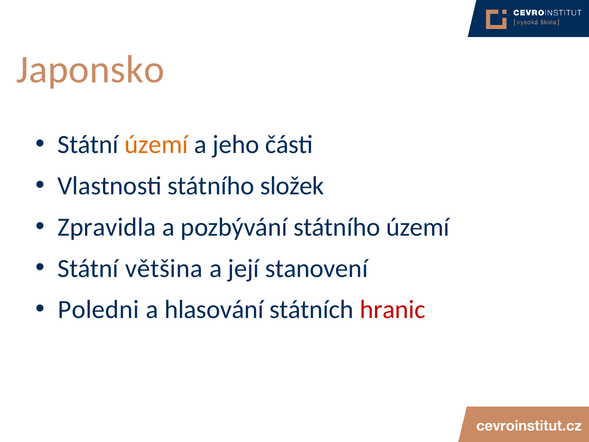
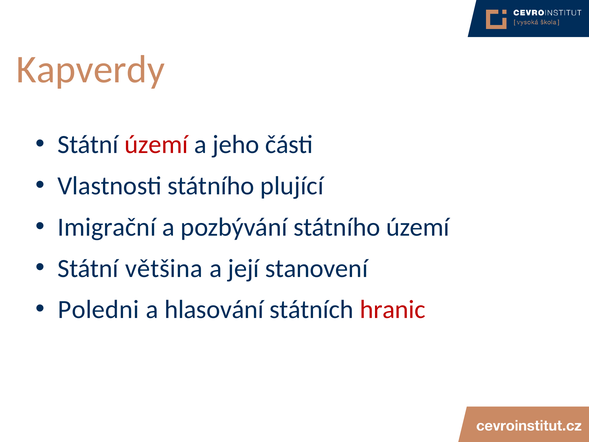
Japonsko: Japonsko -> Kapverdy (90, 69)
území colour: orange -> red (156, 144)
složek: složek -> plující (292, 186)
Zpravidla: Zpravidla -> Imigrační (107, 227)
